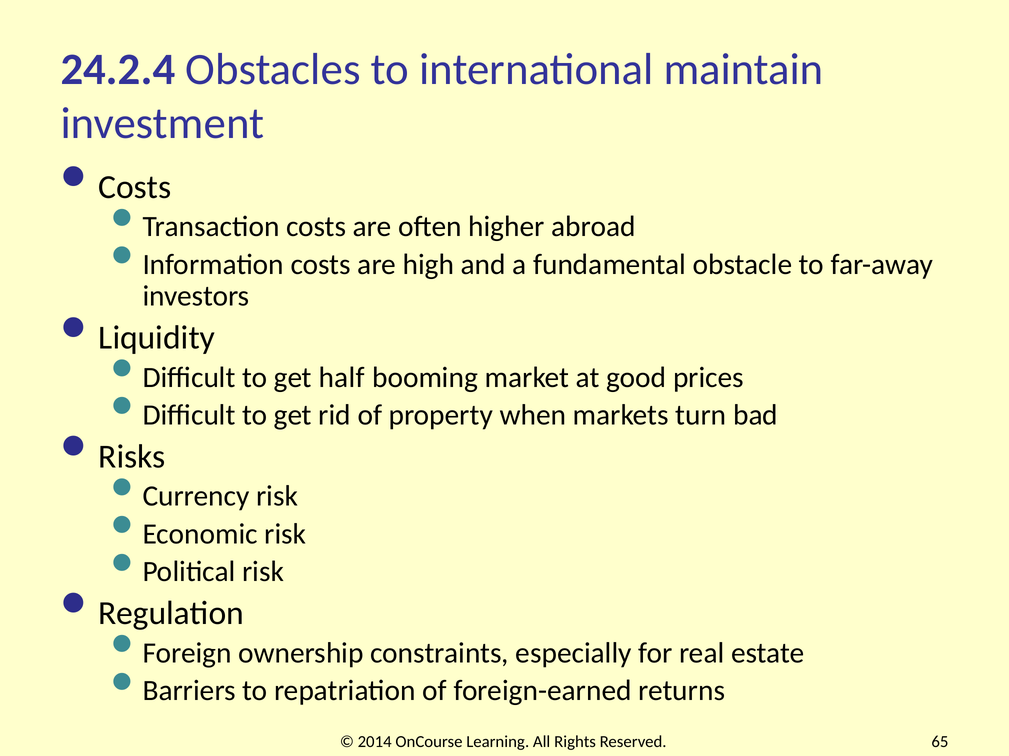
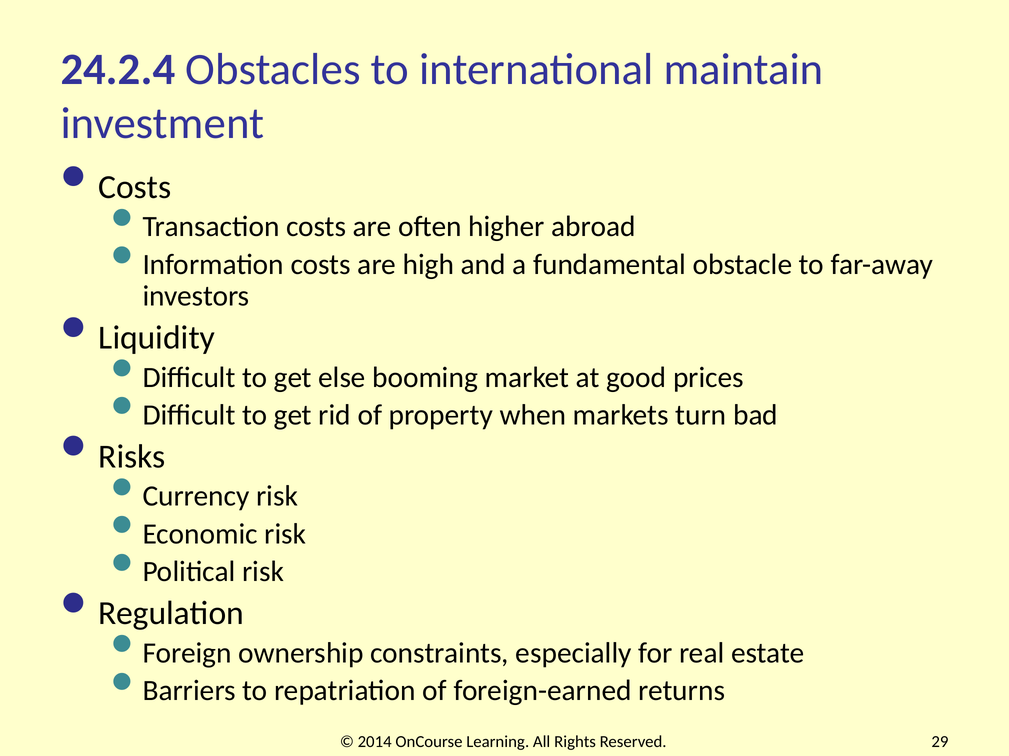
half: half -> else (342, 378)
65: 65 -> 29 (940, 742)
